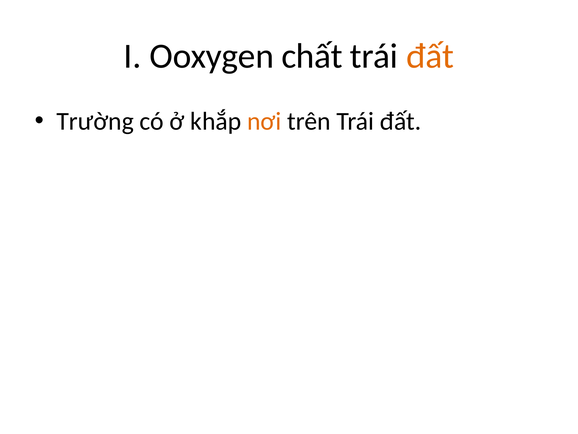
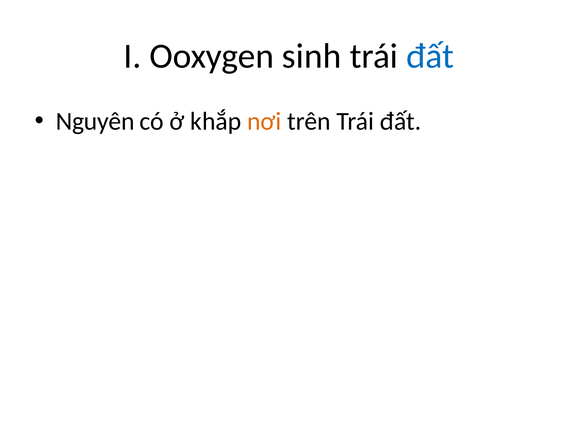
chất: chất -> sinh (312, 56)
đất colour: orange -> blue (430, 56)
Trường: Trường -> Nguyên (95, 121)
